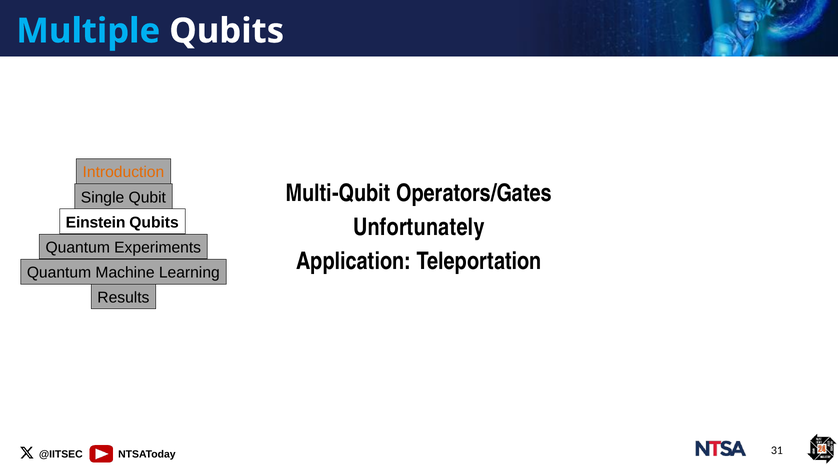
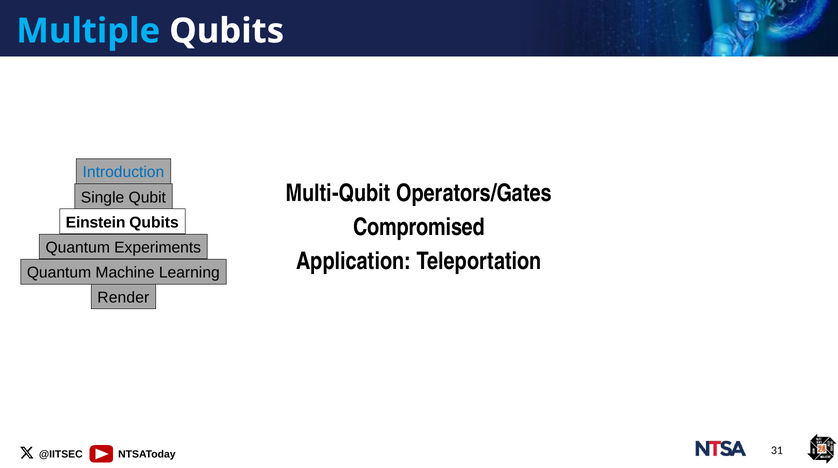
Introduction colour: orange -> blue (123, 172)
Unfortunately: Unfortunately -> Compromised (419, 228)
Results: Results -> Render (123, 298)
